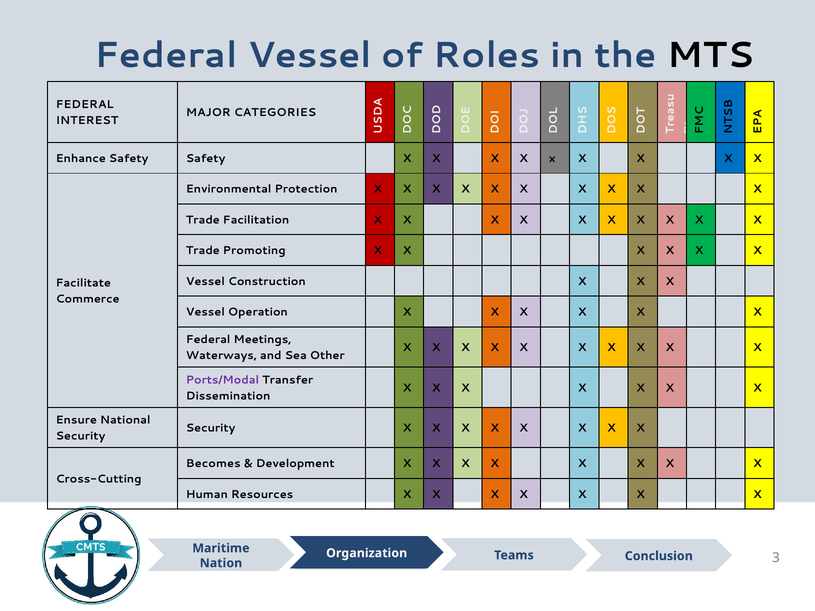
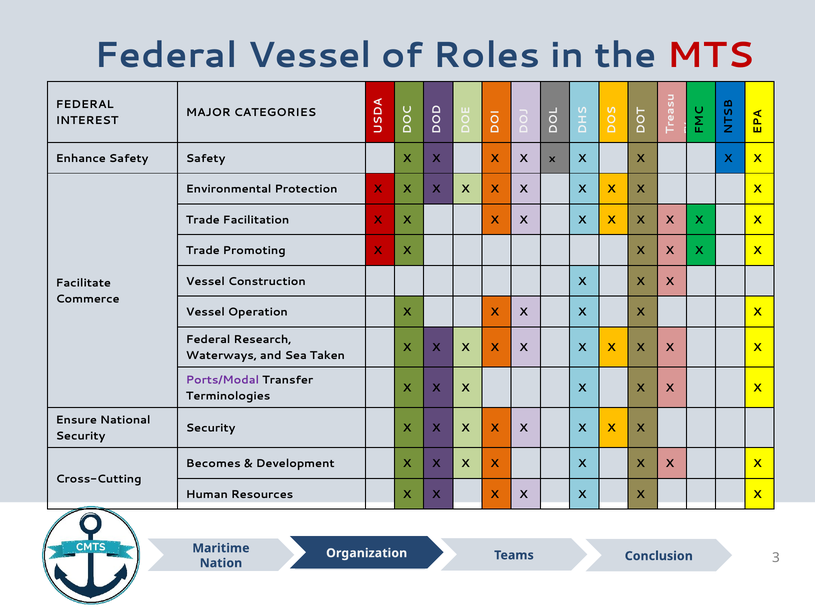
MTS colour: black -> red (710, 55)
Meetings: Meetings -> Research (262, 340)
Other: Other -> Taken (327, 356)
Dissemination: Dissemination -> Terminologies (228, 396)
